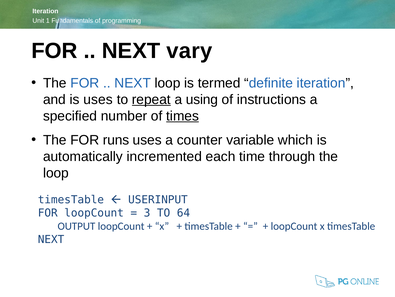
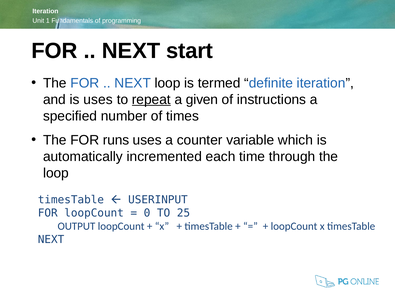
vary: vary -> start (190, 51)
using: using -> given (202, 99)
times underline: present -> none (183, 116)
3: 3 -> 0 (147, 212)
64: 64 -> 25 (183, 212)
